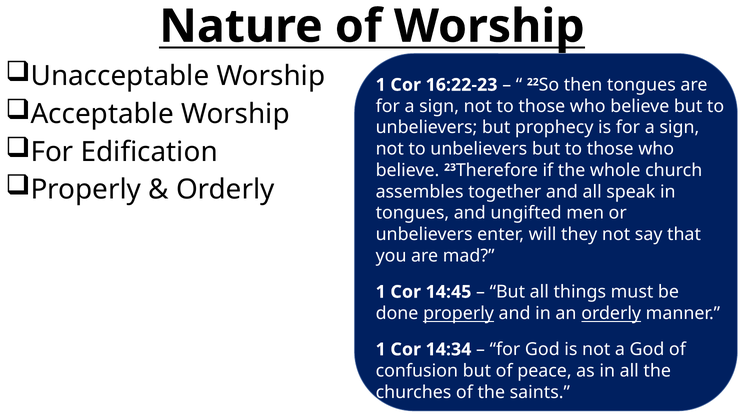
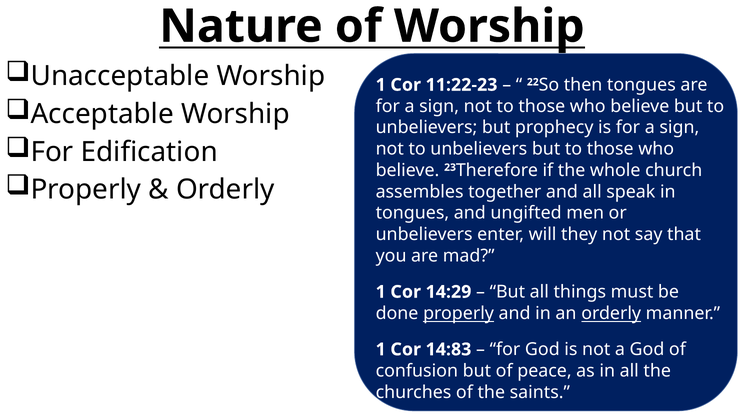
16:22-23: 16:22-23 -> 11:22-23 (462, 85)
14:45: 14:45 -> 14:29 (448, 292)
14:34: 14:34 -> 14:83 (448, 350)
